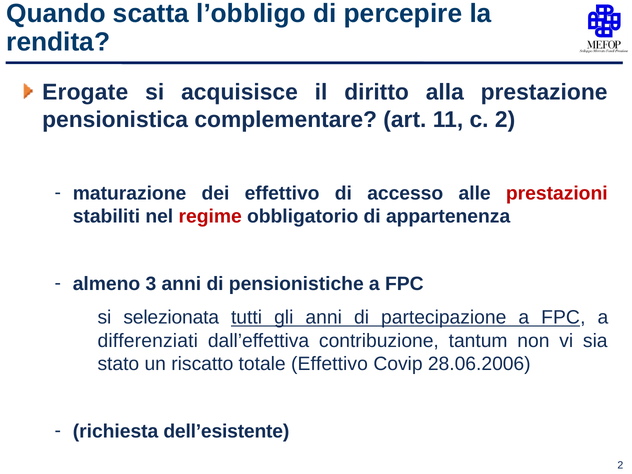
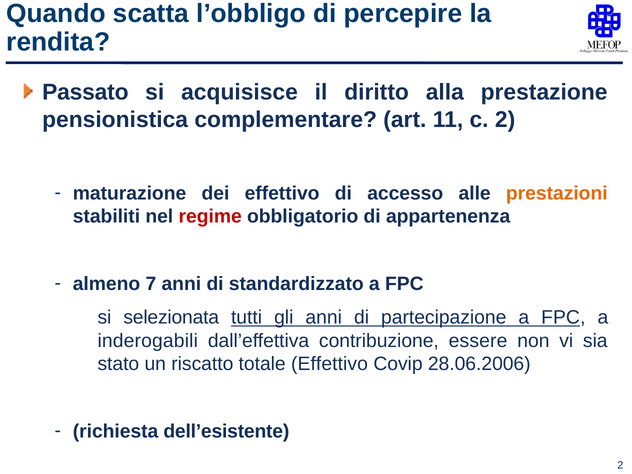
Erogate: Erogate -> Passato (85, 92)
prestazioni colour: red -> orange (557, 193)
3: 3 -> 7 (151, 284)
pensionistiche: pensionistiche -> standardizzato (296, 284)
differenziati: differenziati -> inderogabili (148, 341)
tantum: tantum -> essere (478, 341)
